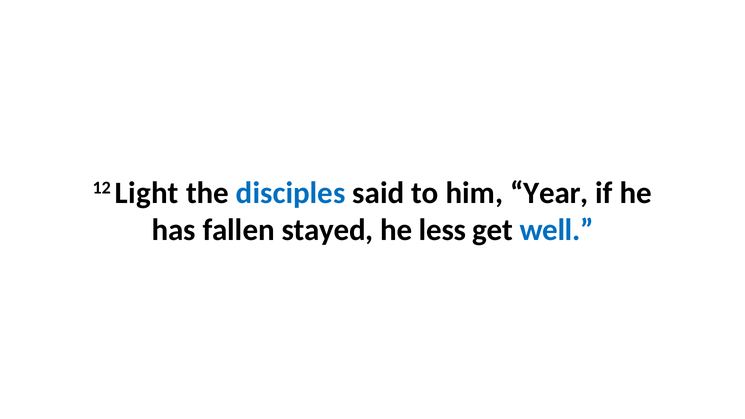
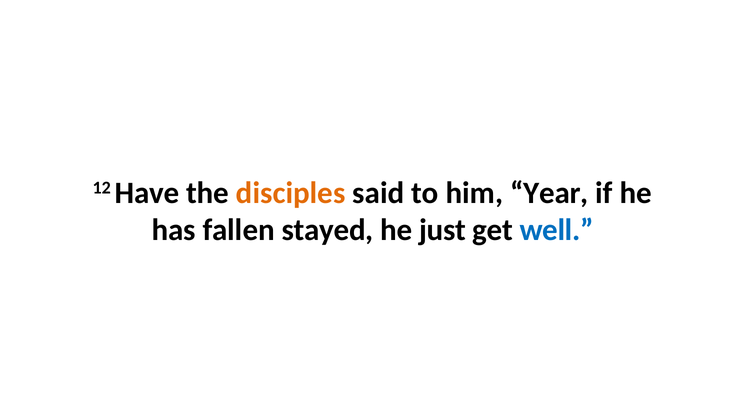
Light: Light -> Have (147, 193)
disciples colour: blue -> orange (291, 193)
less: less -> just (442, 230)
